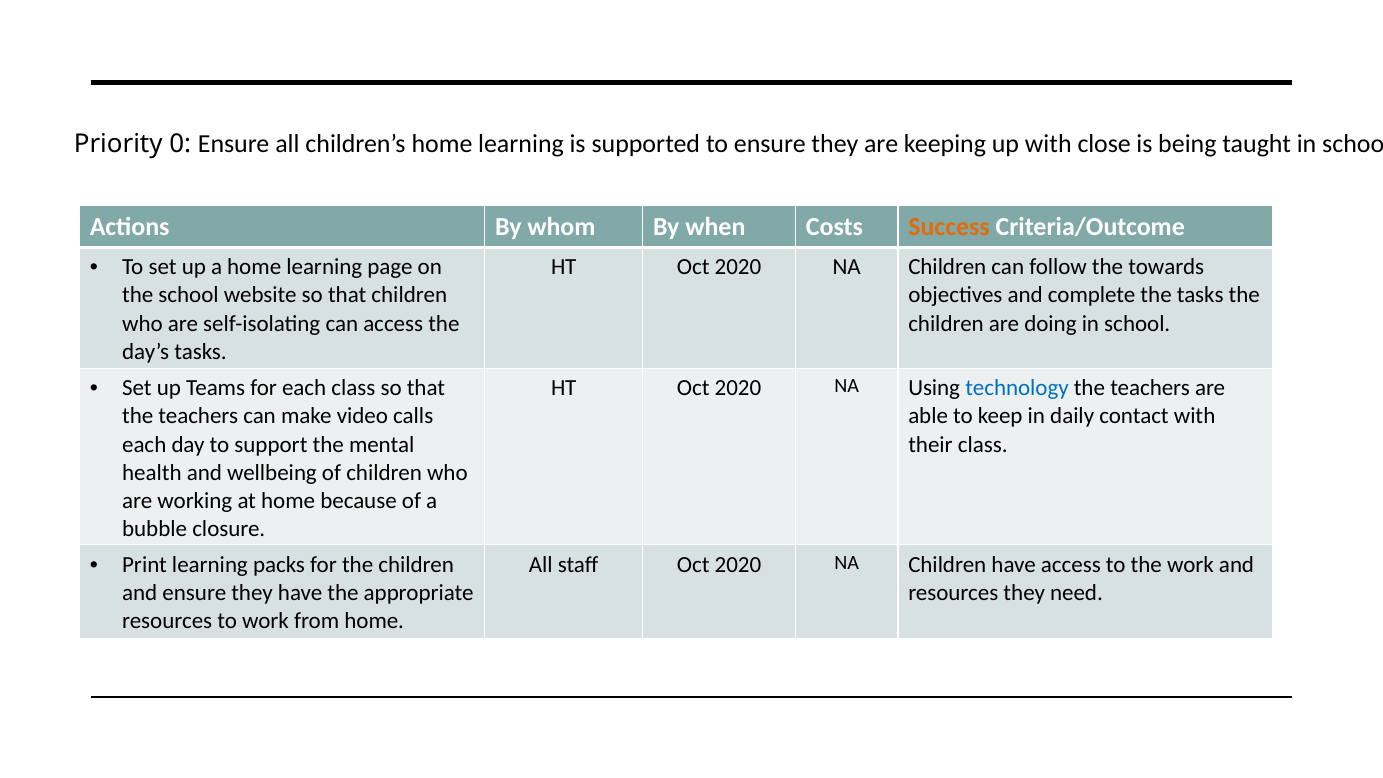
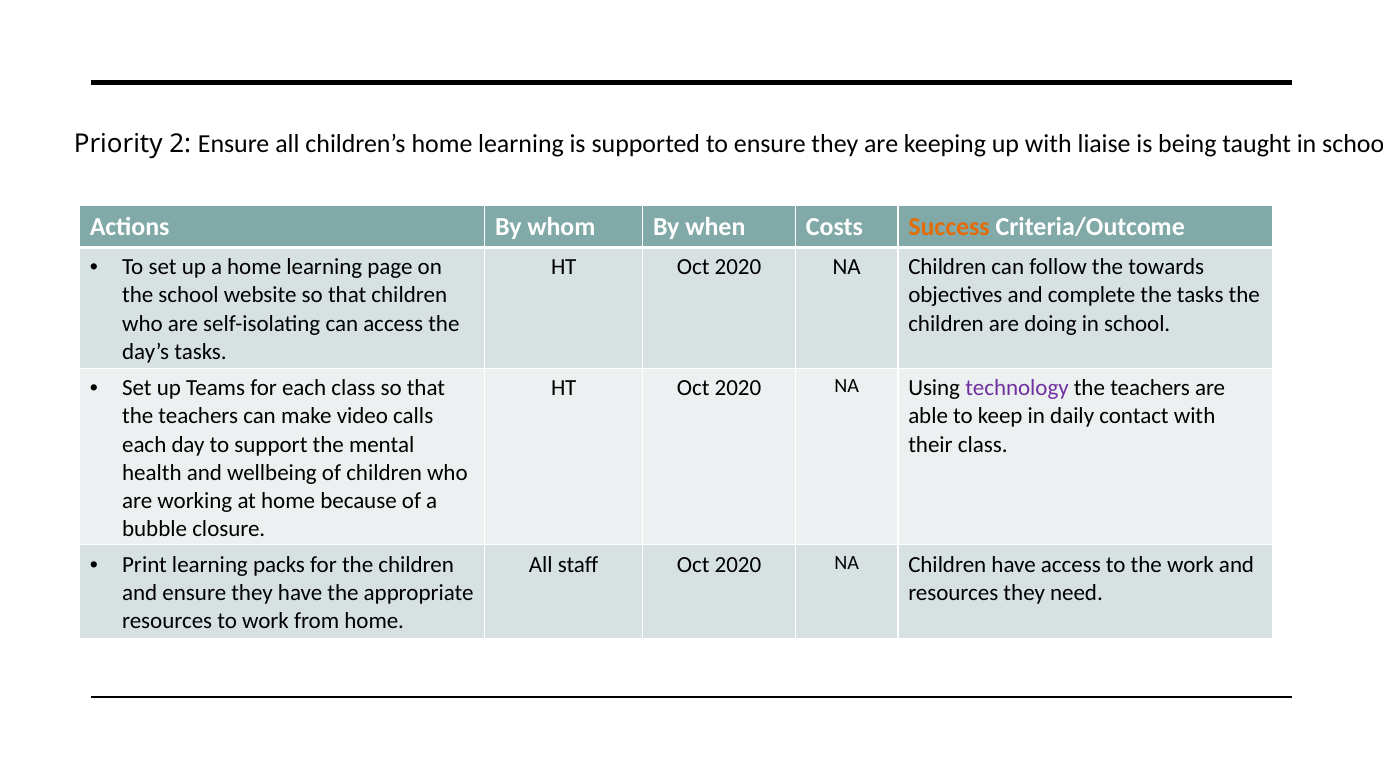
0: 0 -> 2 (180, 143)
close: close -> liaise (1104, 143)
technology colour: blue -> purple (1017, 388)
